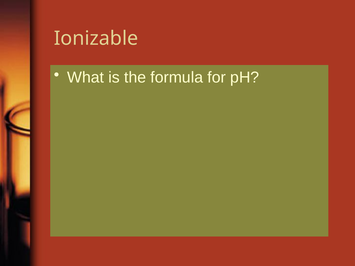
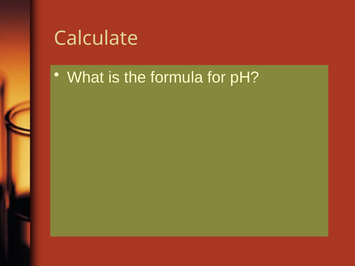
Ionizable: Ionizable -> Calculate (96, 38)
